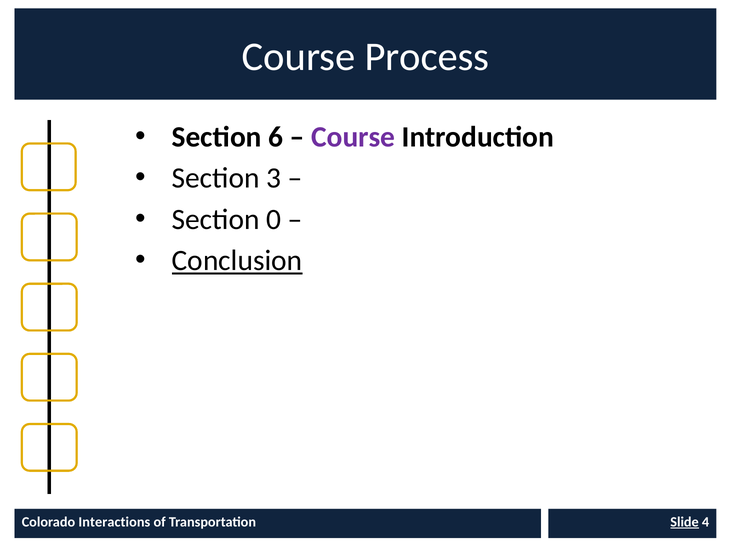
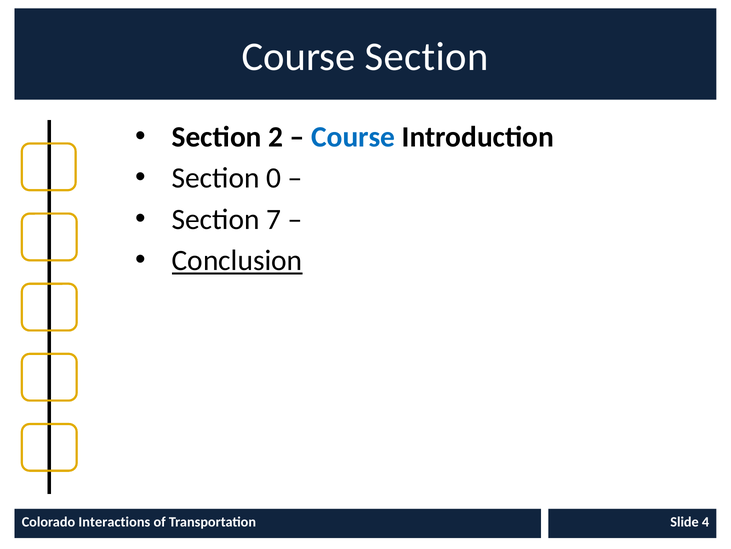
Course Process: Process -> Section (427, 57)
6: 6 -> 2 (276, 137)
Course colour: purple -> blue (353, 137)
3: 3 -> 0 (274, 178)
0: 0 -> 7 (274, 219)
Slide underline: present -> none (685, 521)
